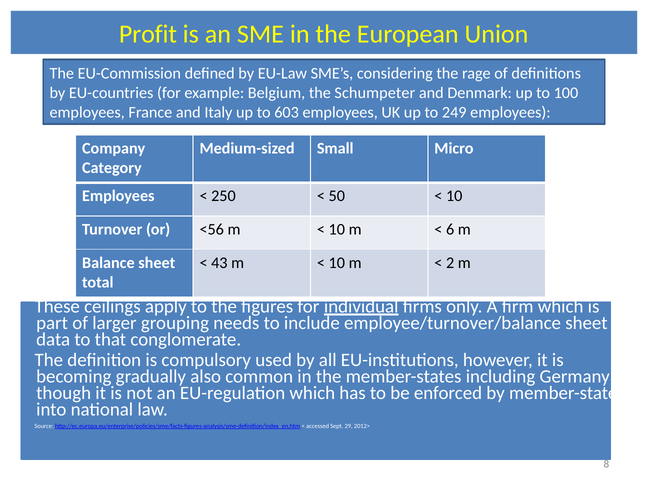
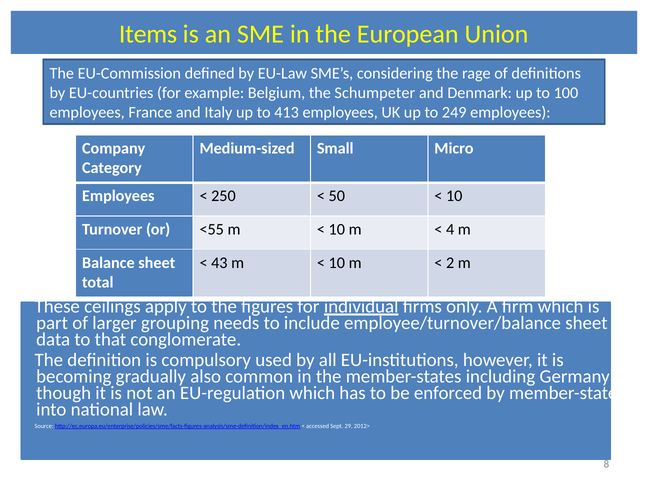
Profit: Profit -> Items (148, 34)
603: 603 -> 413 (287, 112)
<56: <56 -> <55 (212, 229)
6: 6 -> 4 (450, 229)
